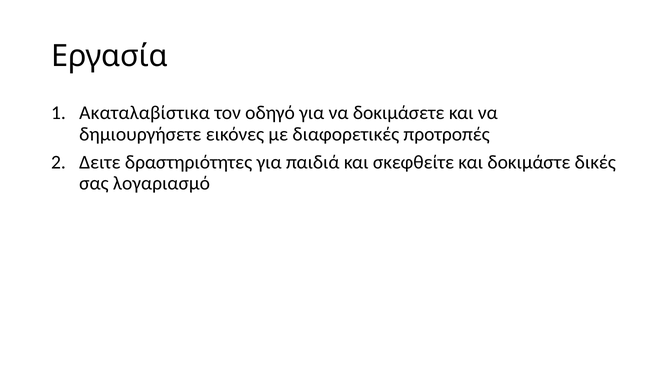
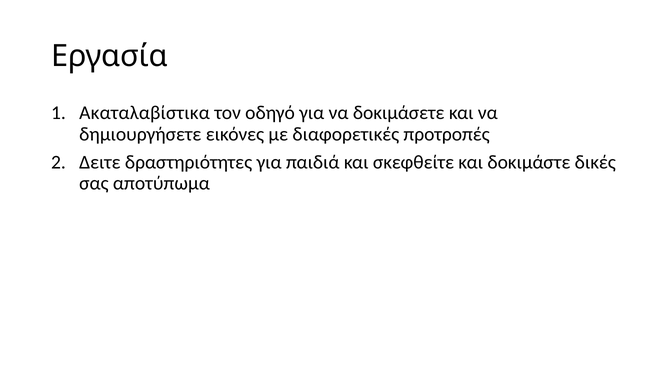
λογαριασμό: λογαριασμό -> αποτύπωμα (161, 183)
